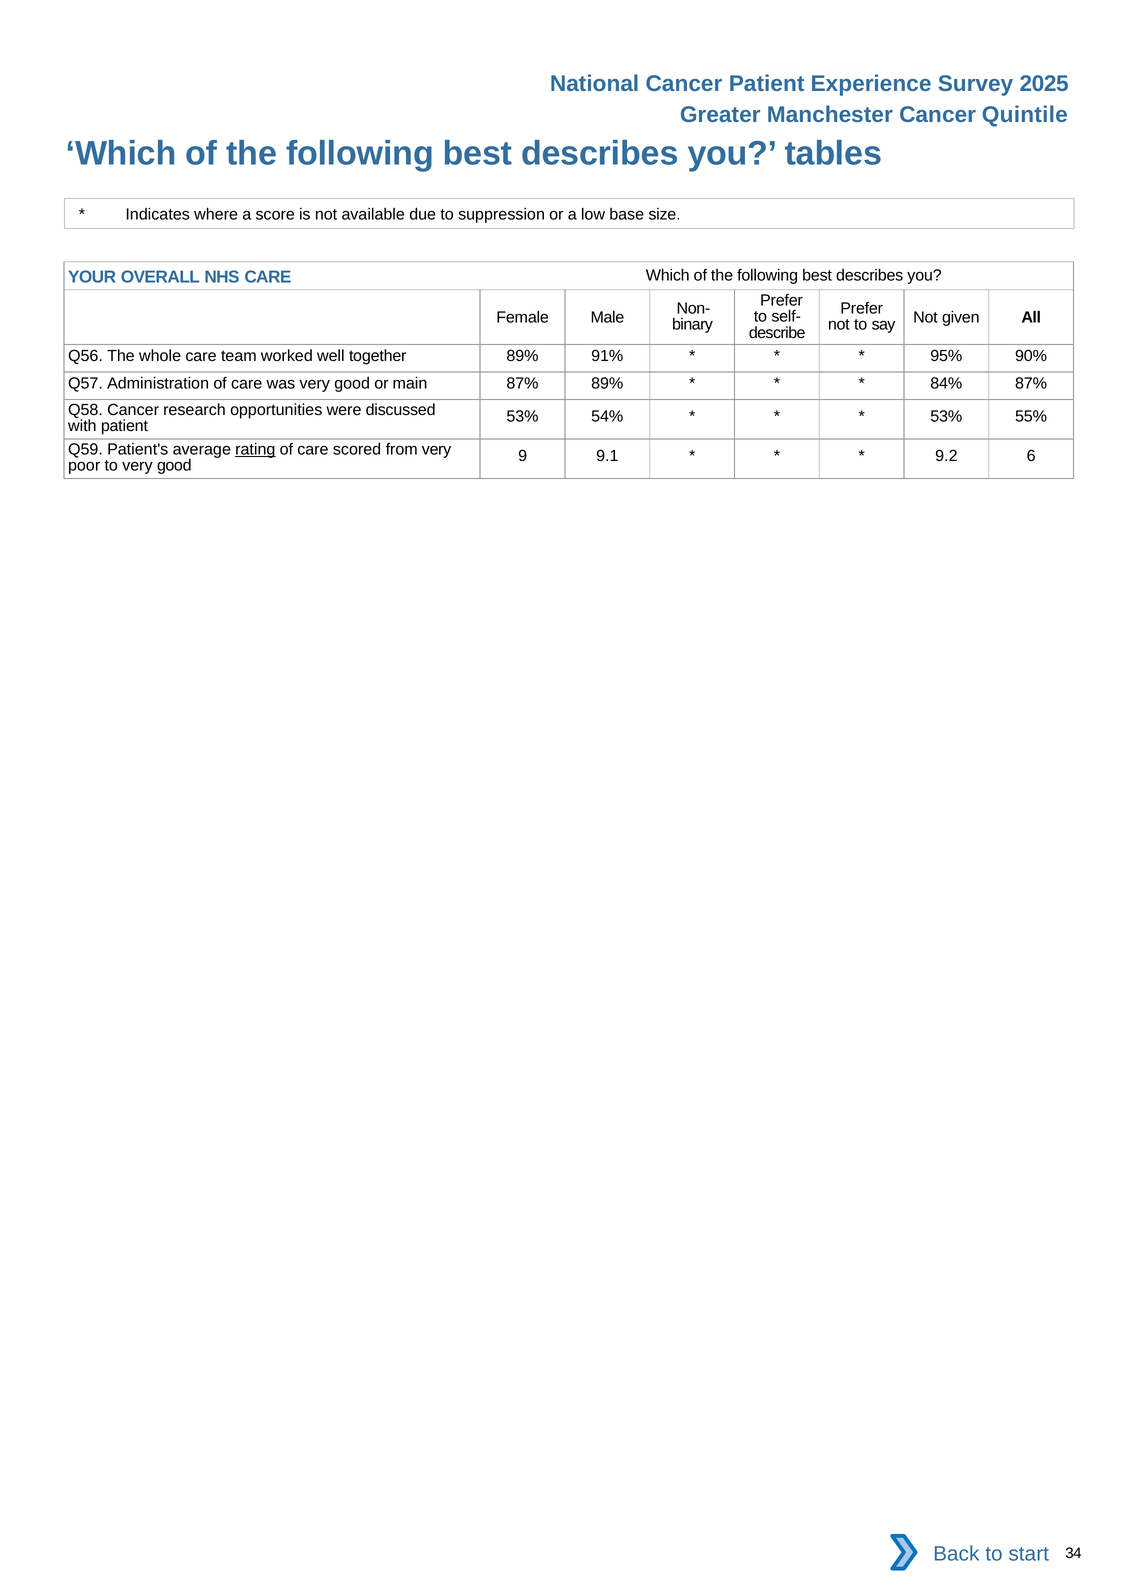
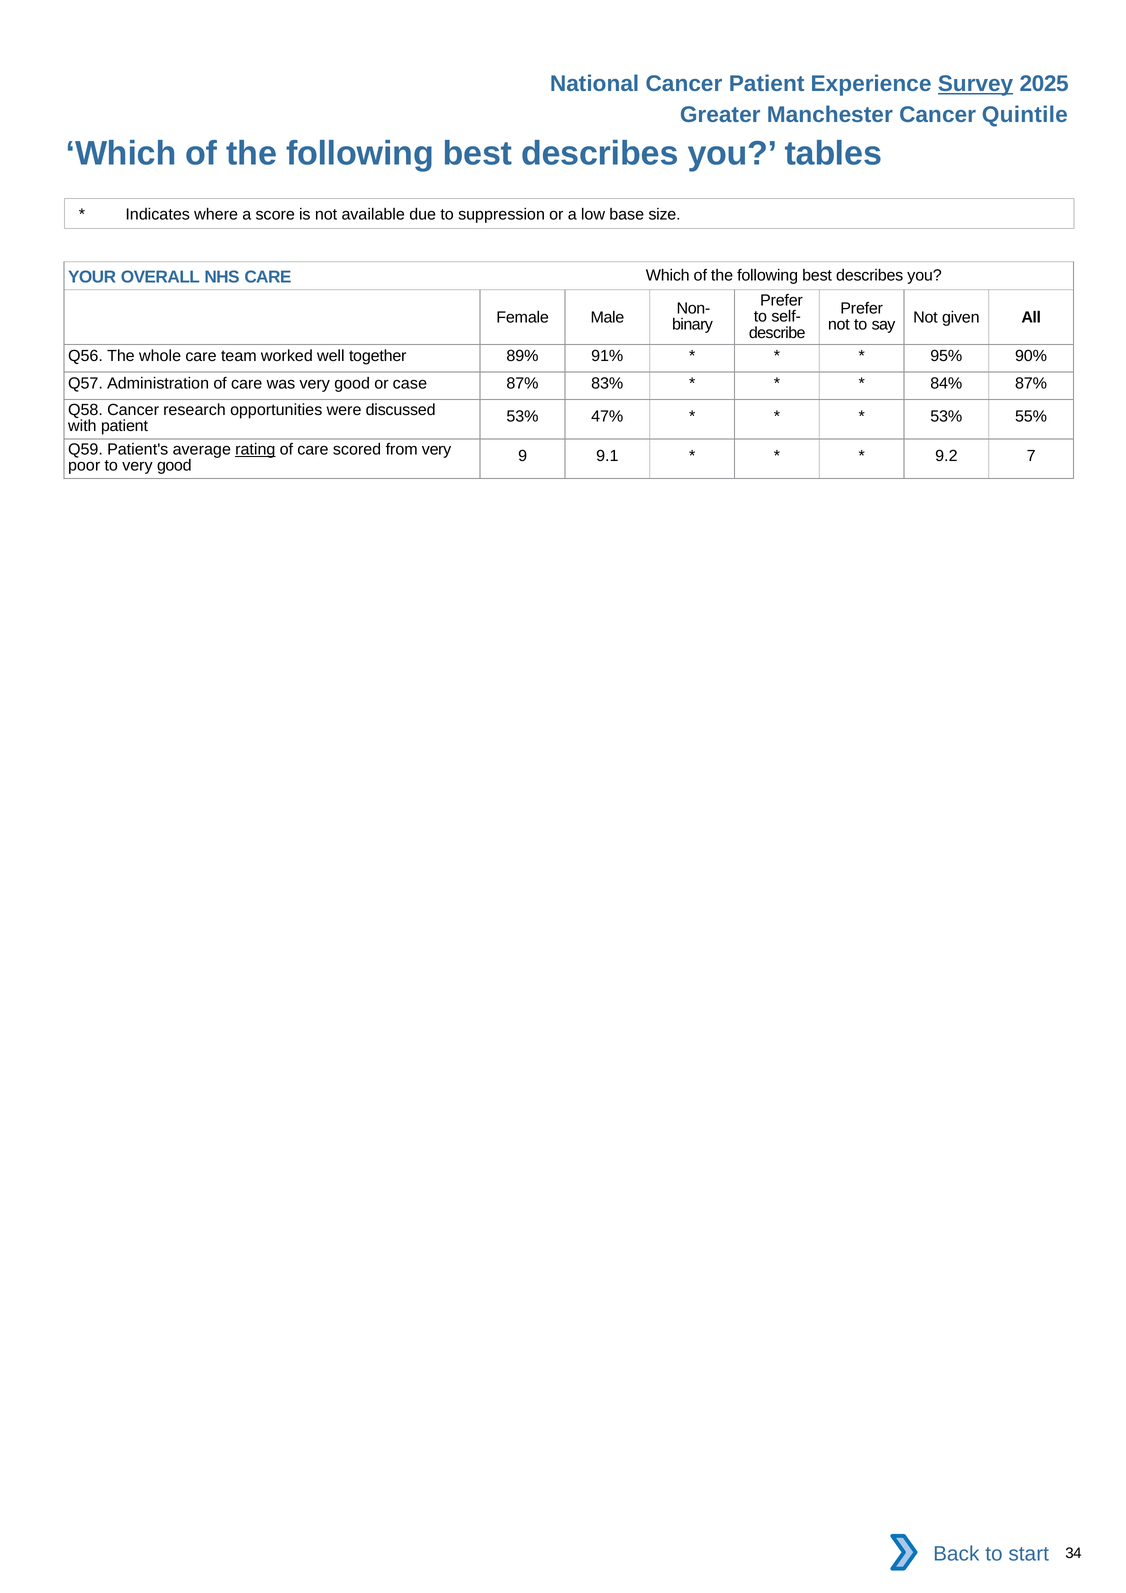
Survey underline: none -> present (975, 84)
main: main -> case (410, 383)
87% 89%: 89% -> 83% (607, 383)
54%: 54% -> 47% (607, 417)
6: 6 -> 7 (1031, 456)
